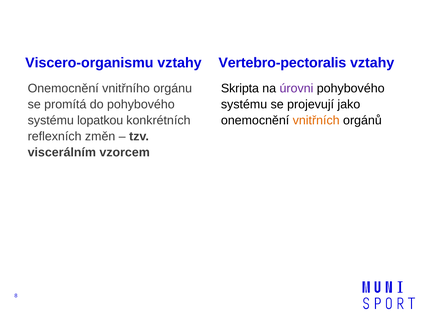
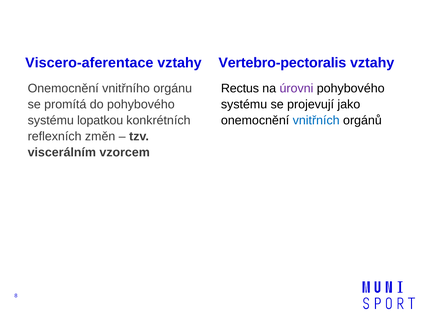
Viscero-organismu: Viscero-organismu -> Viscero-aferentace (89, 63)
Skripta: Skripta -> Rectus (240, 89)
vnitřních colour: orange -> blue (316, 121)
